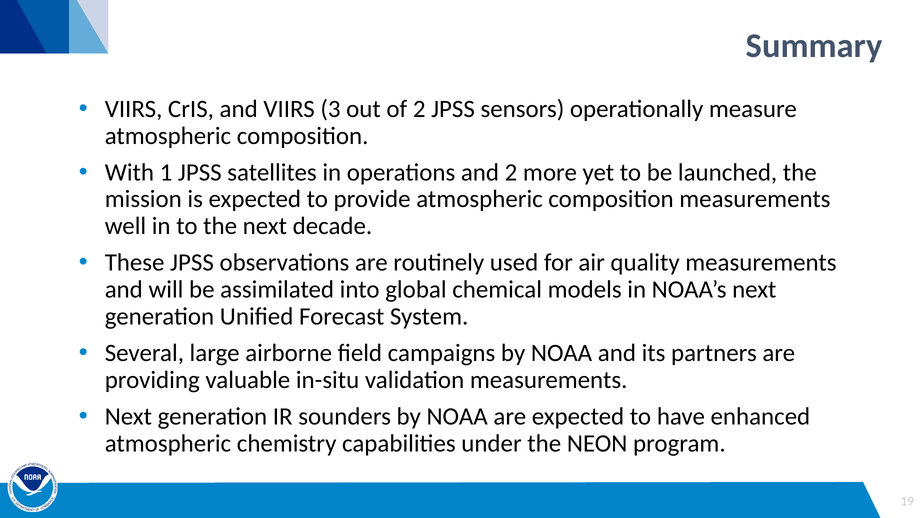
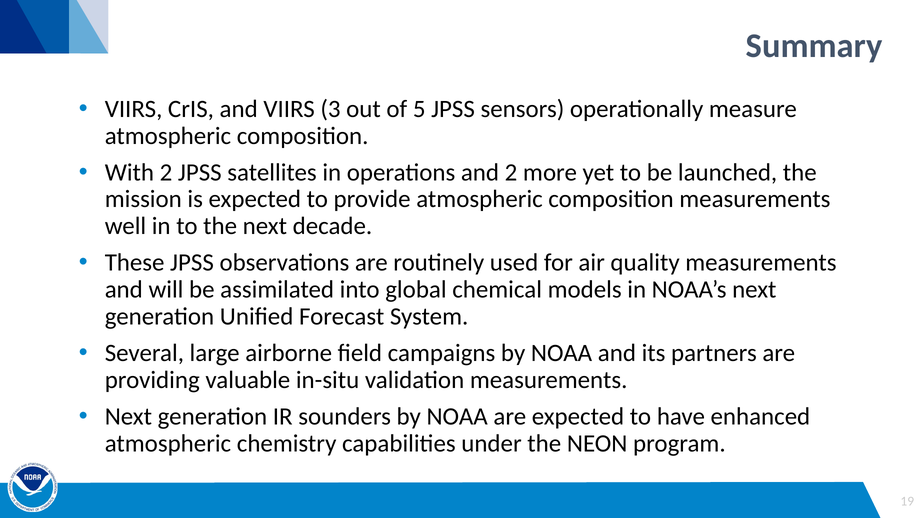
of 2: 2 -> 5 (419, 109)
With 1: 1 -> 2 (166, 172)
